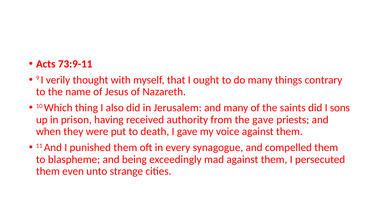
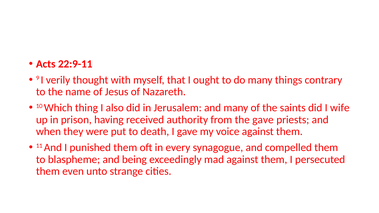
73:9-11: 73:9-11 -> 22:9-11 (75, 64)
sons: sons -> wife (340, 108)
